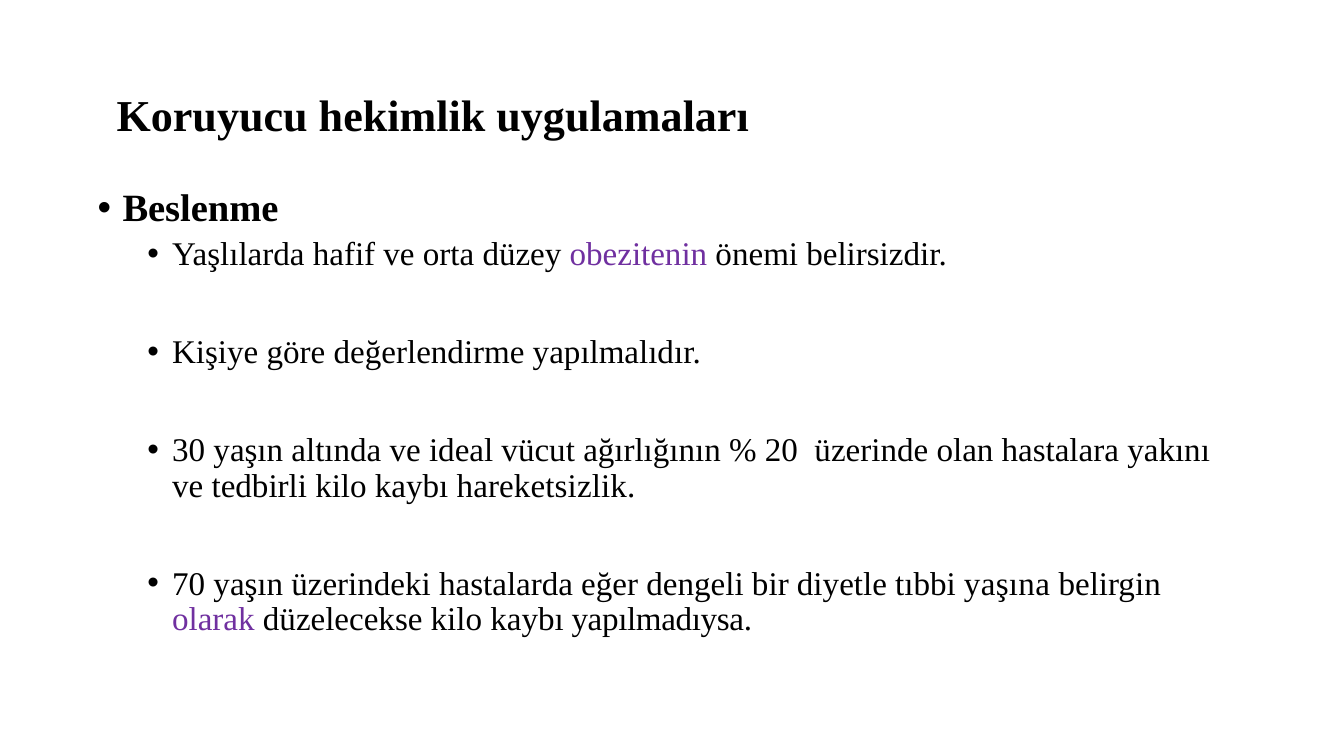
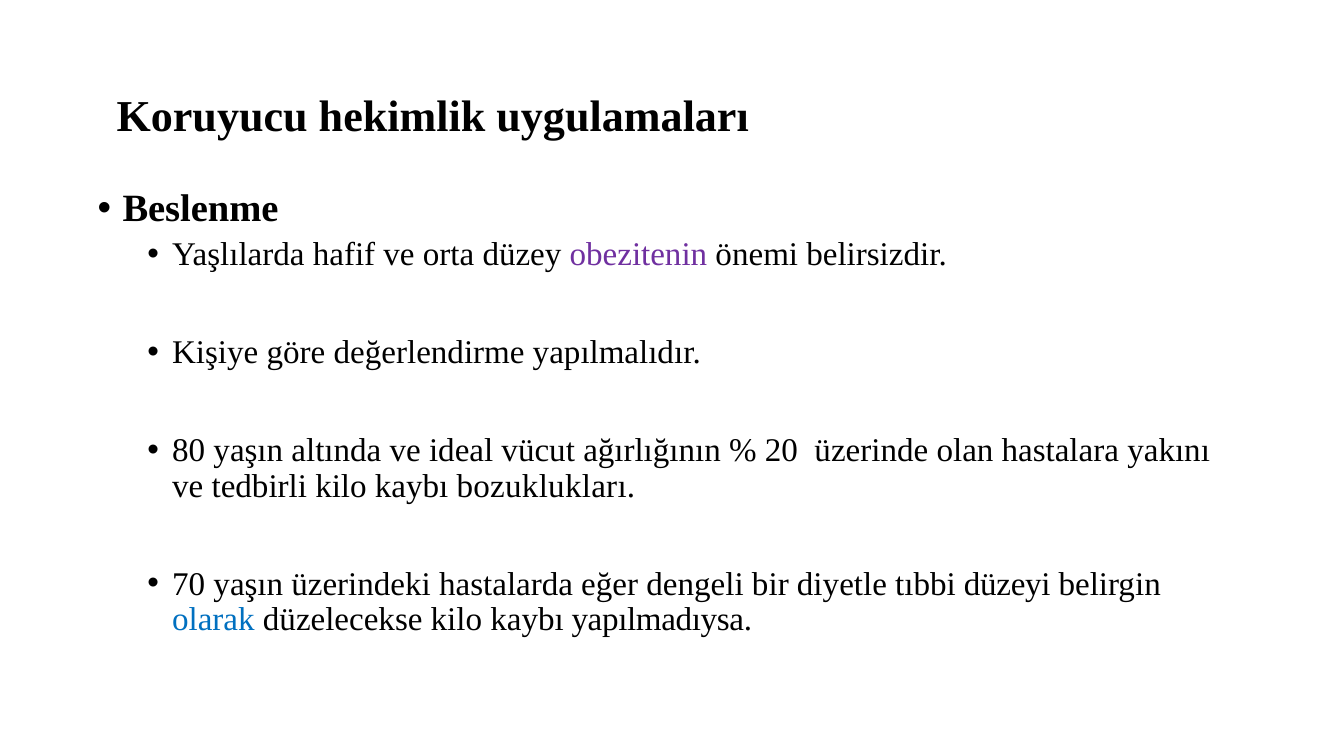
30: 30 -> 80 (189, 451)
hareketsizlik: hareketsizlik -> bozuklukları (546, 486)
yaşına: yaşına -> düzeyi (1007, 585)
olarak colour: purple -> blue (213, 620)
